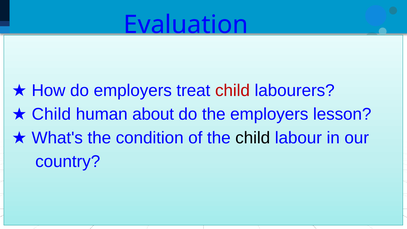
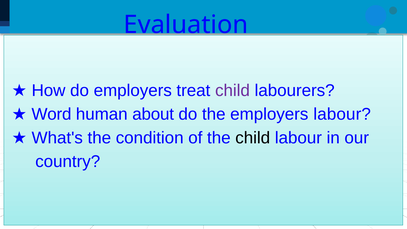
child colour: red -> purple (232, 90)
Child: Child -> Word (51, 114)
employers lesson: lesson -> labour (342, 114)
